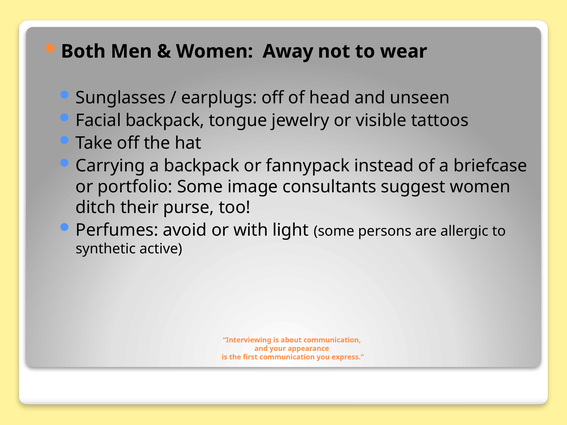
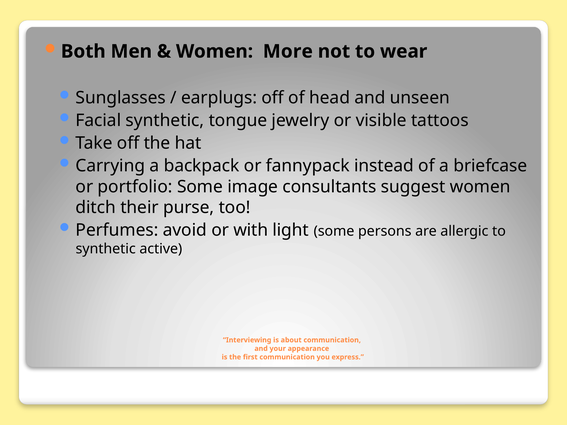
Away: Away -> More (288, 51)
Facial backpack: backpack -> synthetic (165, 120)
